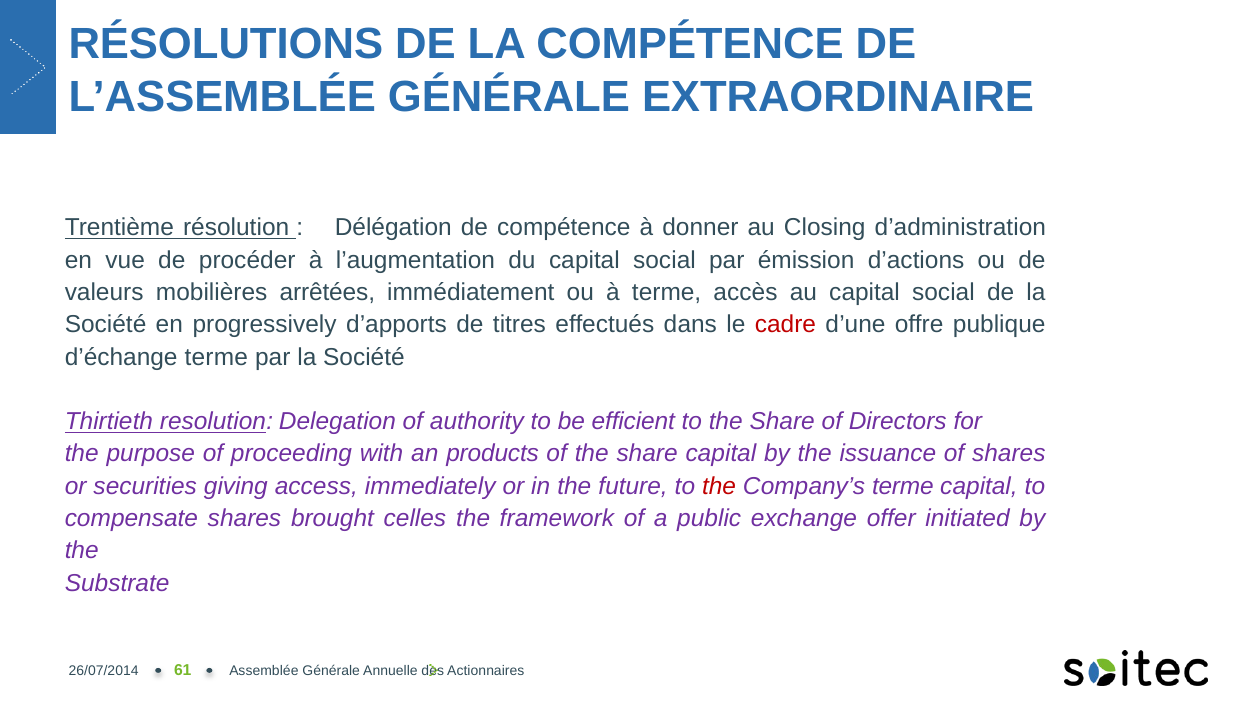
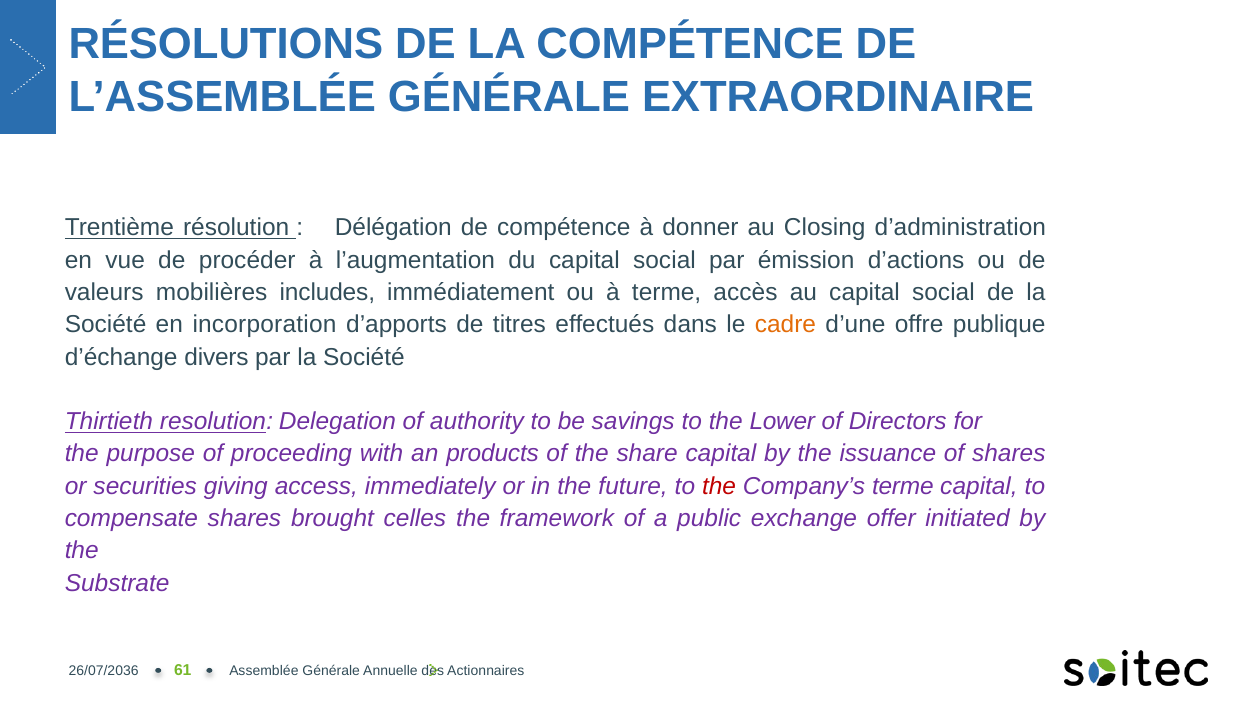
arrêtées: arrêtées -> includes (327, 292)
progressively: progressively -> incorporation (264, 325)
cadre colour: red -> orange (785, 325)
d’échange terme: terme -> divers (217, 357)
efficient: efficient -> savings (633, 422)
to the Share: Share -> Lower (782, 422)
26/07/2014: 26/07/2014 -> 26/07/2036 (104, 671)
